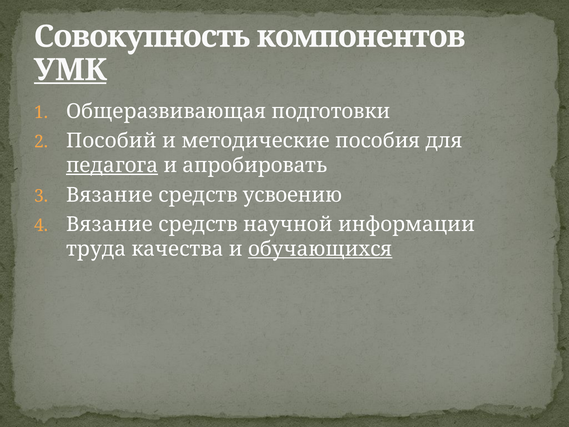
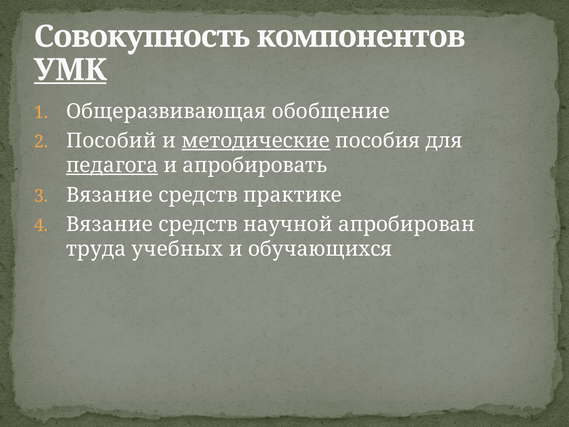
подготовки: подготовки -> обобщение (331, 111)
методические underline: none -> present (256, 141)
усвоению: усвоению -> практике (292, 195)
информации: информации -> апробирован (407, 224)
качества: качества -> учебных (177, 249)
обучающихся underline: present -> none (320, 249)
